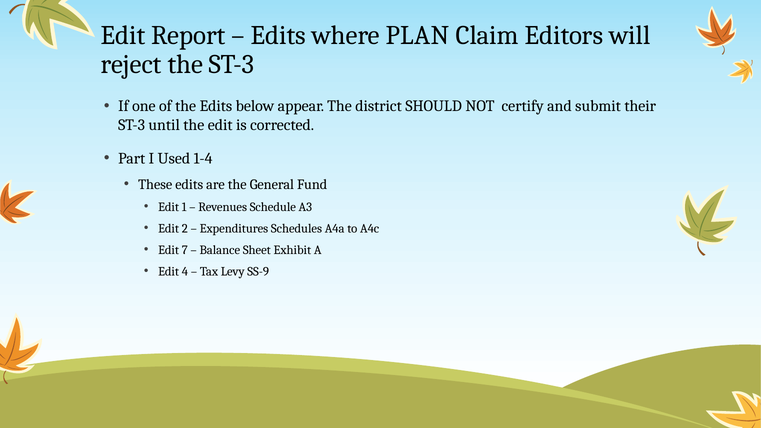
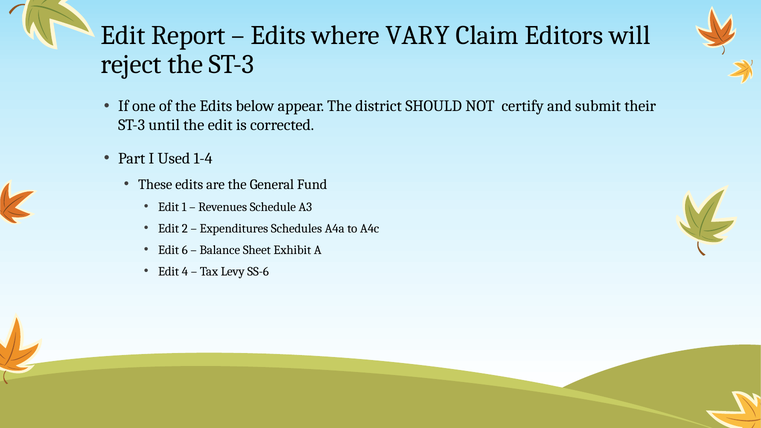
PLAN: PLAN -> VARY (418, 35)
7: 7 -> 6 (185, 250)
SS-9: SS-9 -> SS-6 (258, 272)
